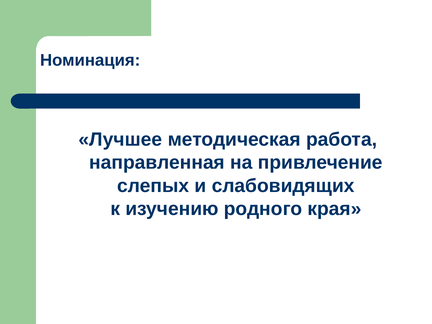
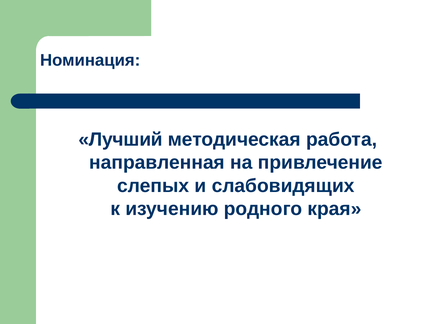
Лучшее: Лучшее -> Лучший (121, 140)
